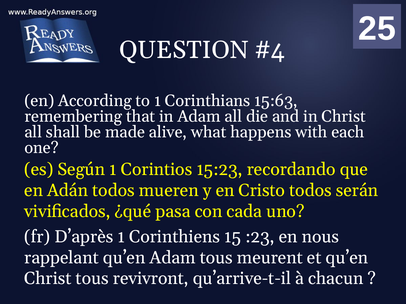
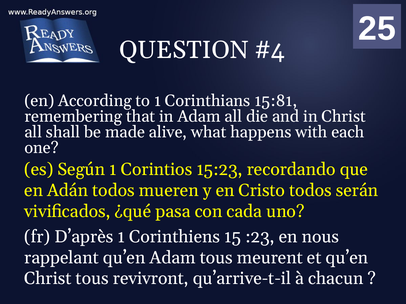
15:63: 15:63 -> 15:81 (276, 101)
